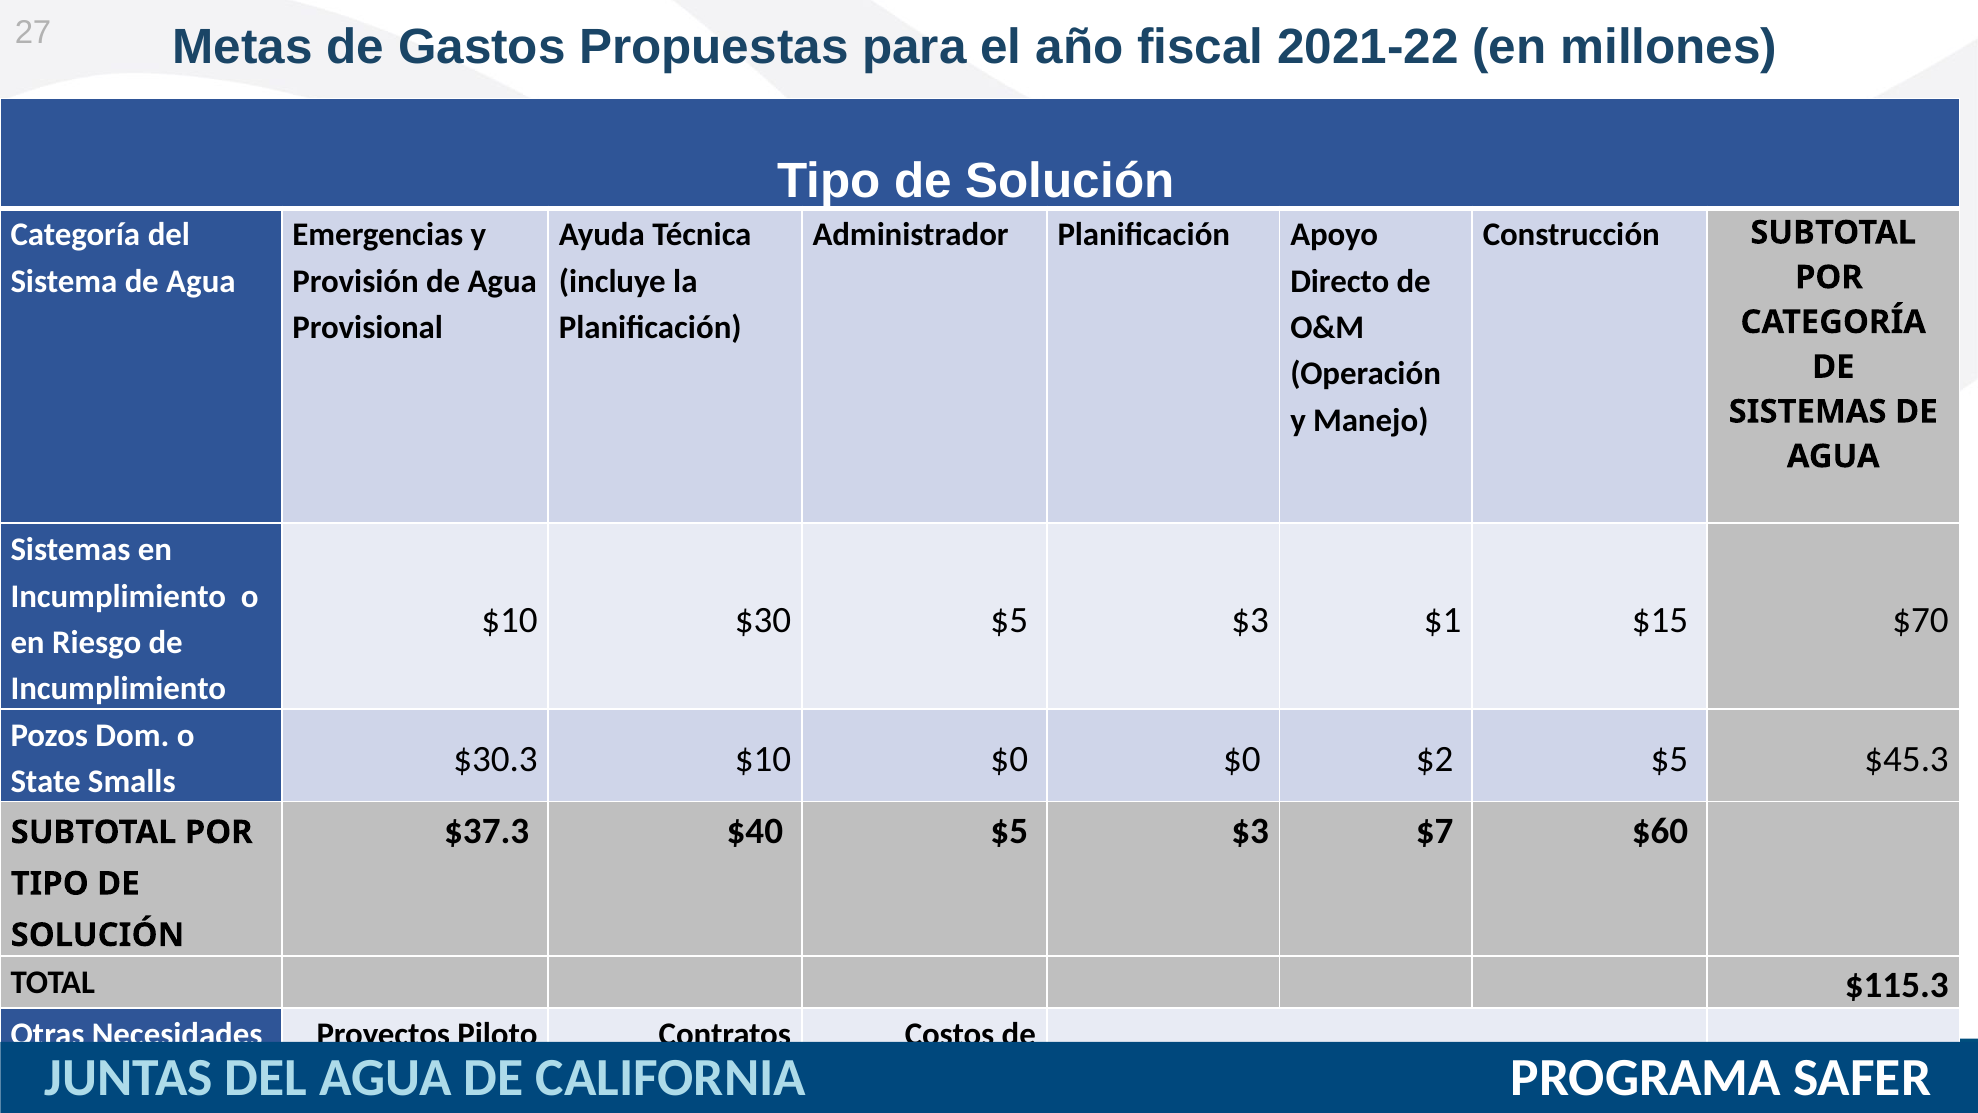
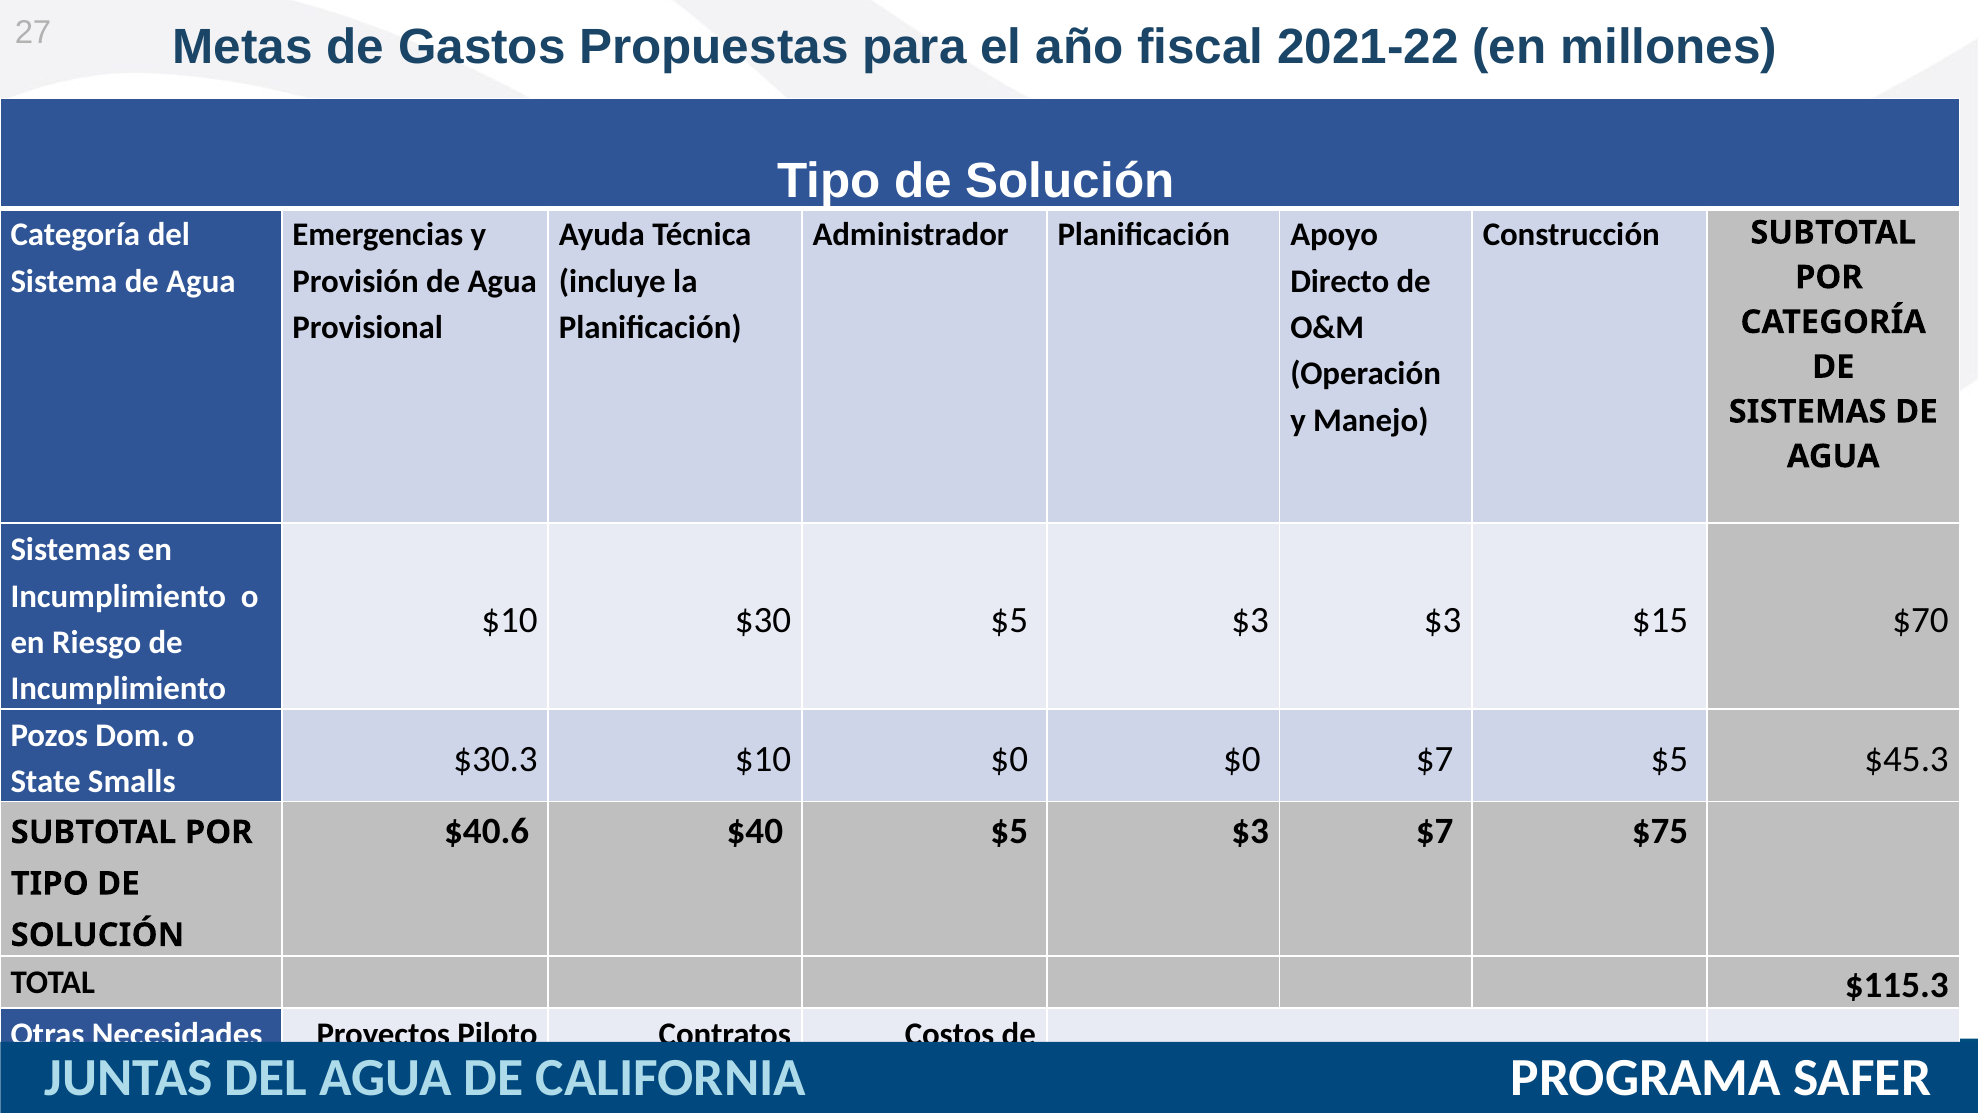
$3 $1: $1 -> $3 (1443, 620)
$0 $2: $2 -> $7 (1435, 759)
$37.3: $37.3 -> $40.6 (487, 831)
$60: $60 -> $75 (1660, 831)
